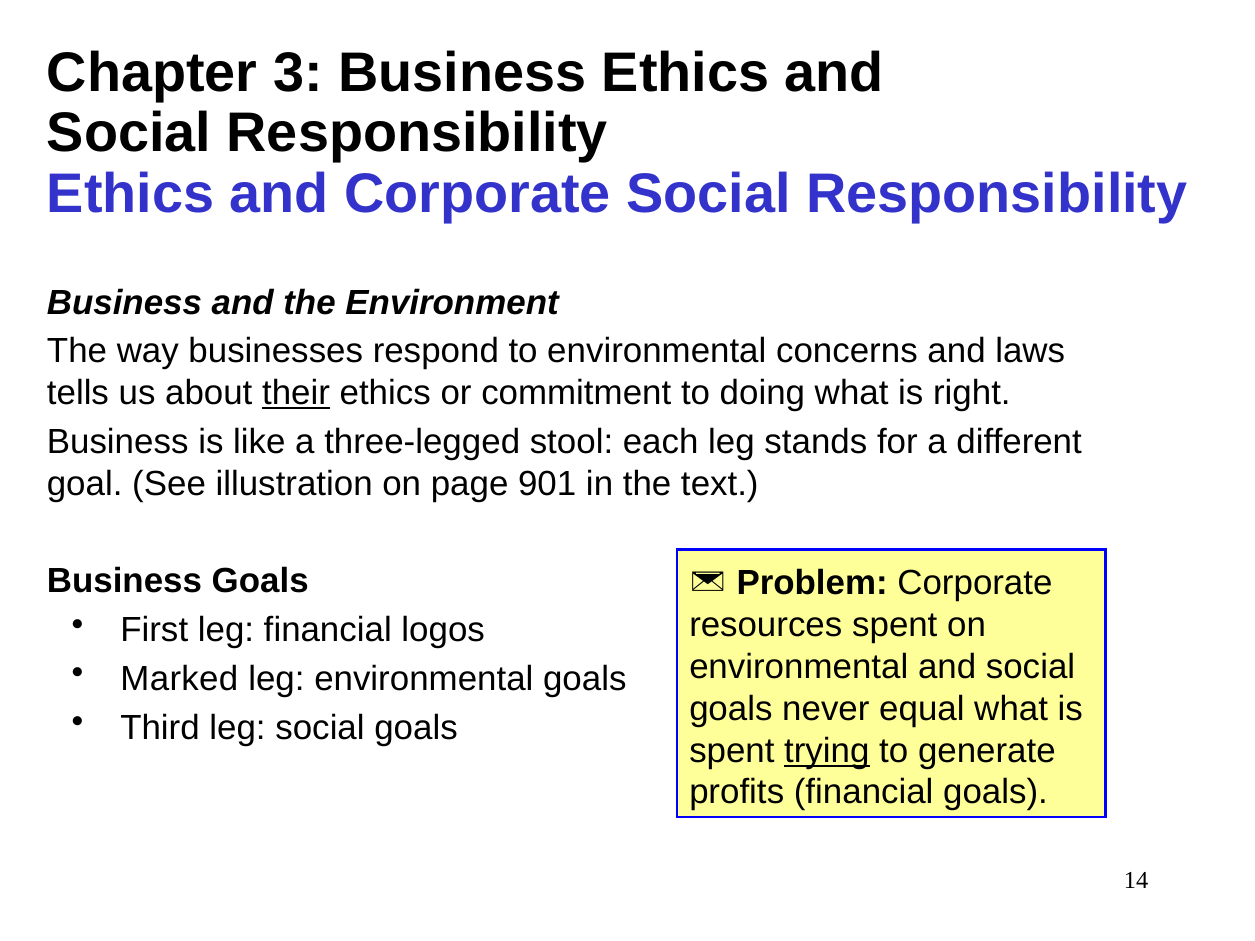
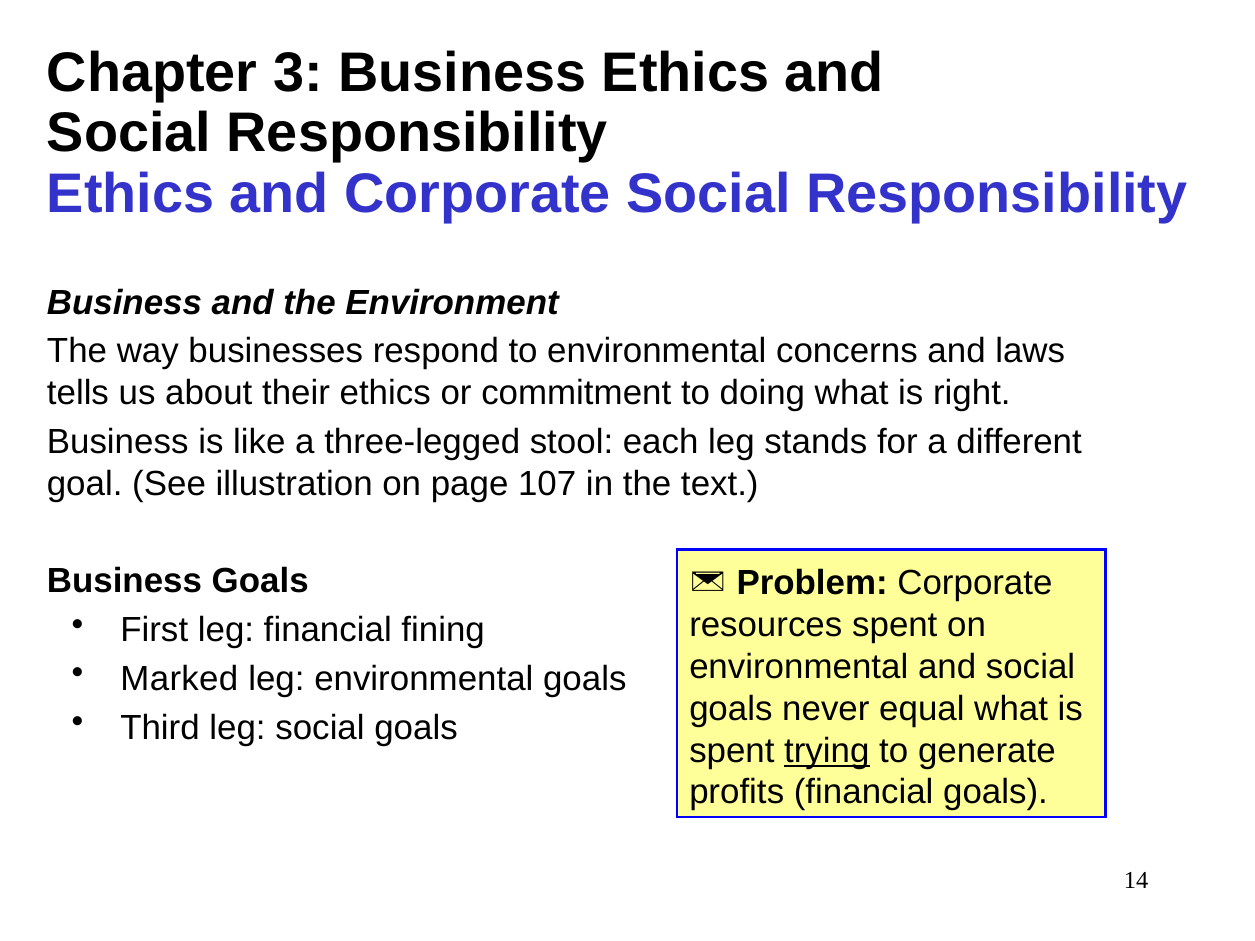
their underline: present -> none (296, 393)
901: 901 -> 107 (547, 484)
logos: logos -> fining (443, 630)
